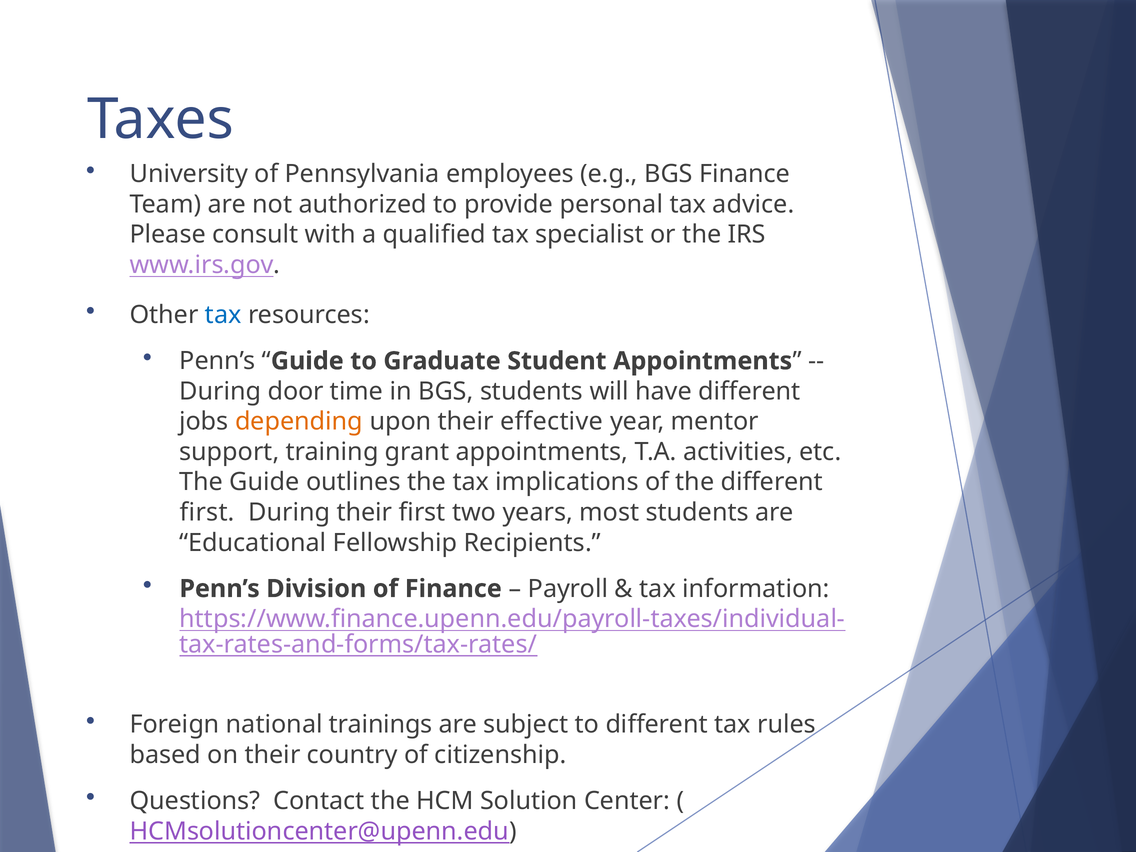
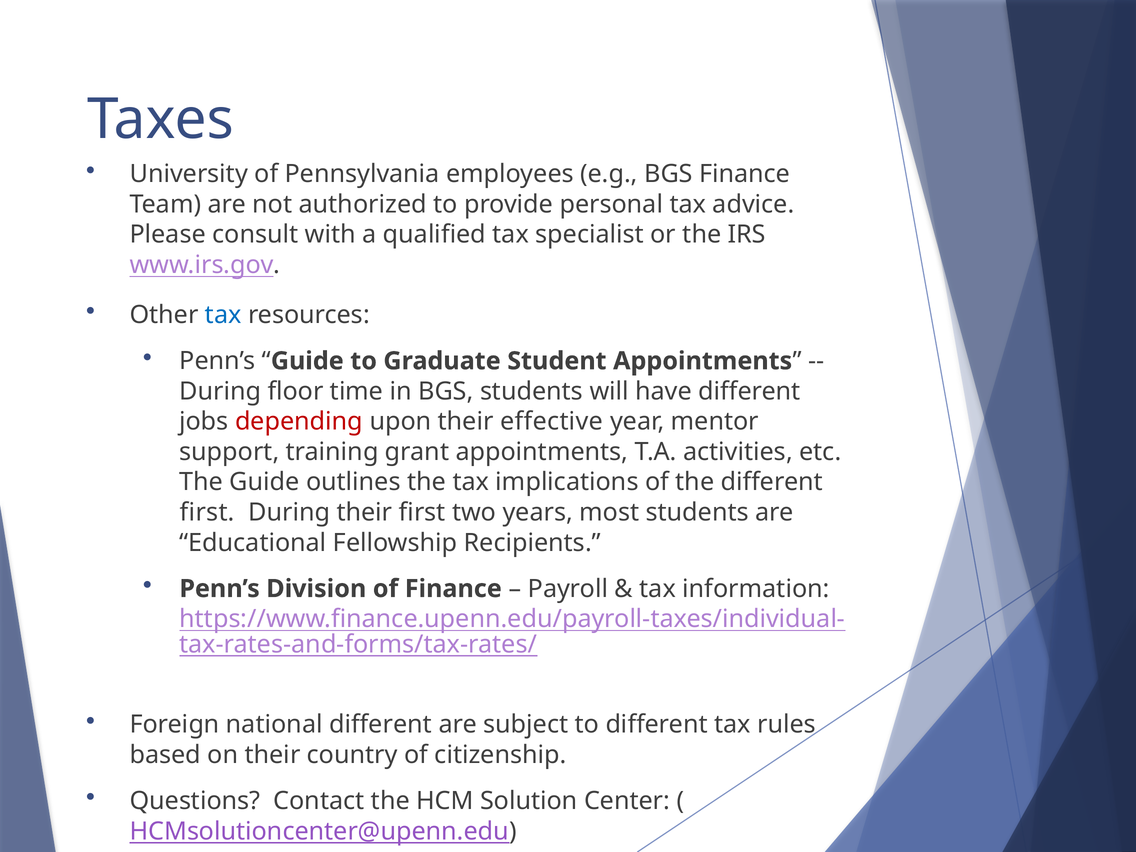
door: door -> floor (296, 391)
depending colour: orange -> red (299, 422)
national trainings: trainings -> different (381, 725)
